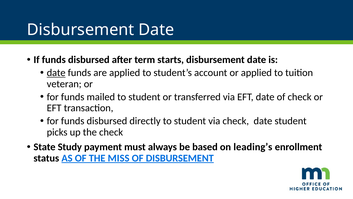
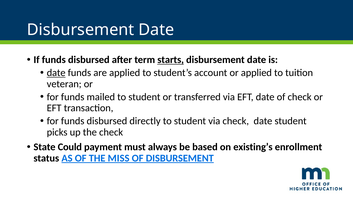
starts underline: none -> present (171, 60)
Study: Study -> Could (70, 147)
leading’s: leading’s -> existing’s (253, 147)
